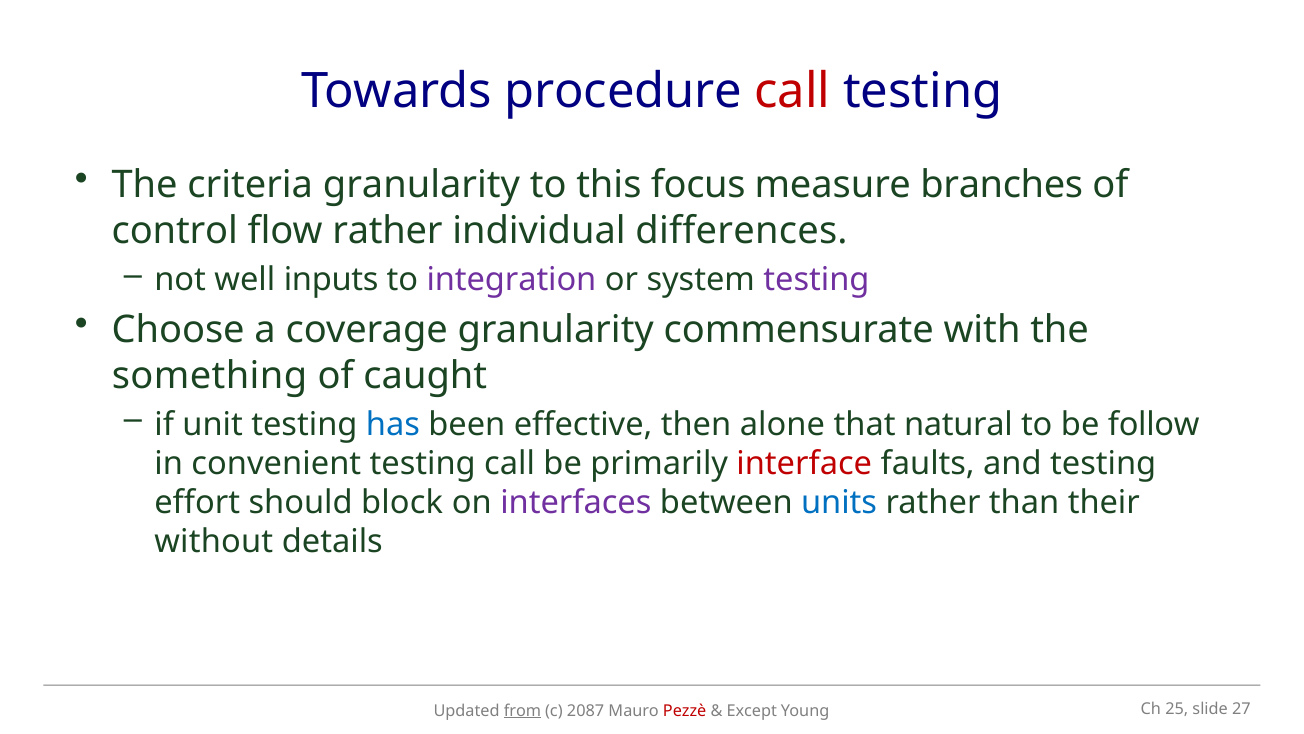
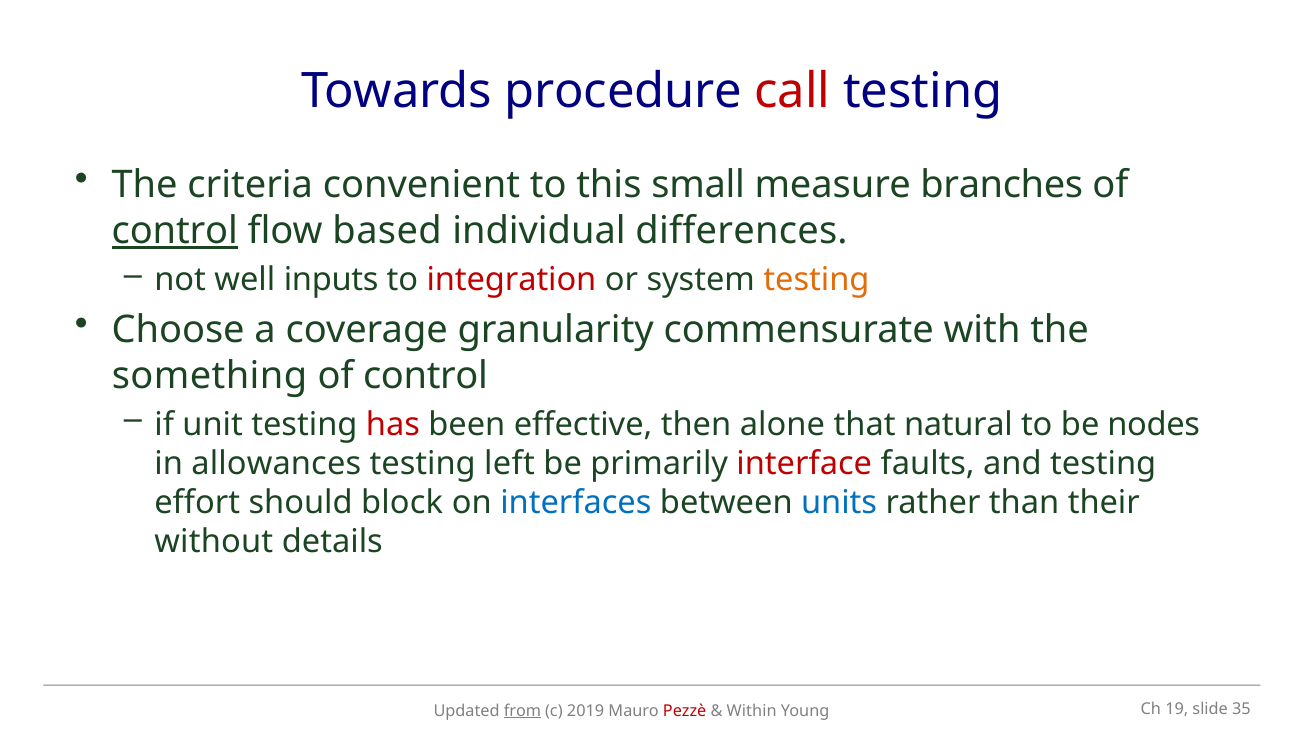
criteria granularity: granularity -> convenient (421, 185)
focus: focus -> small (698, 185)
control underline: none -> present (175, 231)
flow rather: rather -> based (387, 231)
integration colour: purple -> red (511, 279)
testing colour: purple -> orange (816, 279)
caught: caught -> control (425, 375)
has colour: blue -> red (393, 424)
follow: follow -> nodes (1154, 424)
convenient: convenient -> allowances (276, 463)
testing call: call -> left (510, 463)
interfaces colour: purple -> blue (576, 502)
2087: 2087 -> 2019 (586, 710)
Except: Except -> Within (752, 710)
25: 25 -> 19 (1177, 709)
27: 27 -> 35 (1241, 709)
